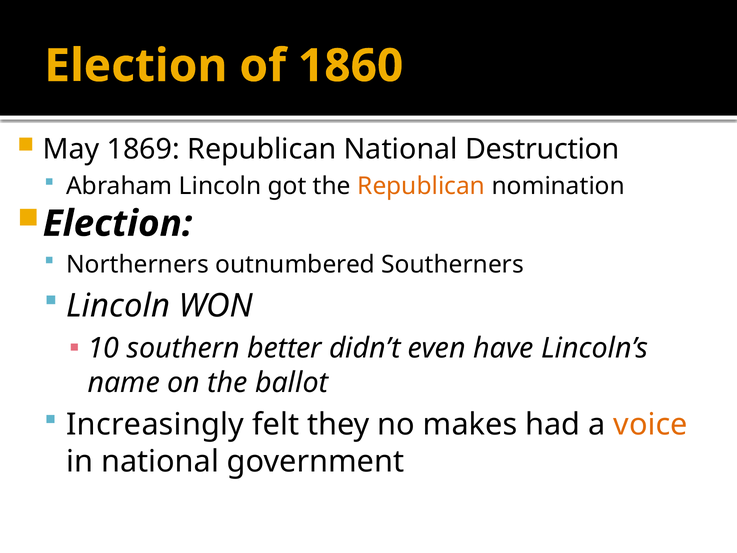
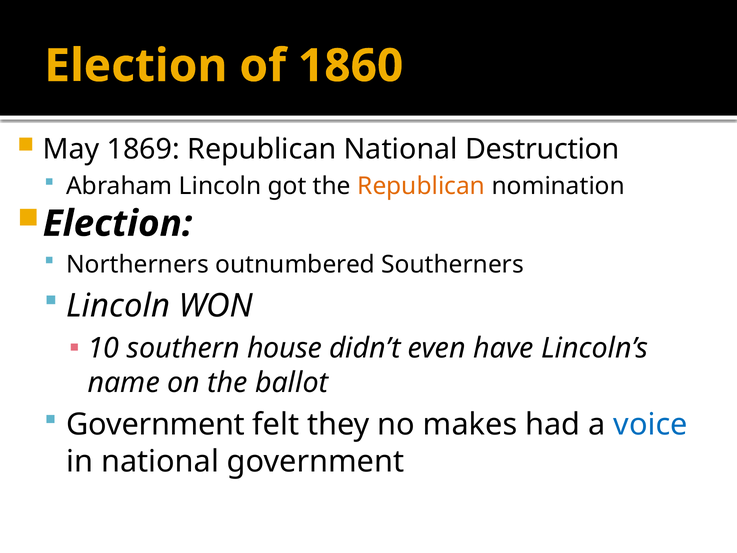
better: better -> house (285, 348)
Increasingly: Increasingly -> Government (155, 425)
voice colour: orange -> blue (650, 425)
